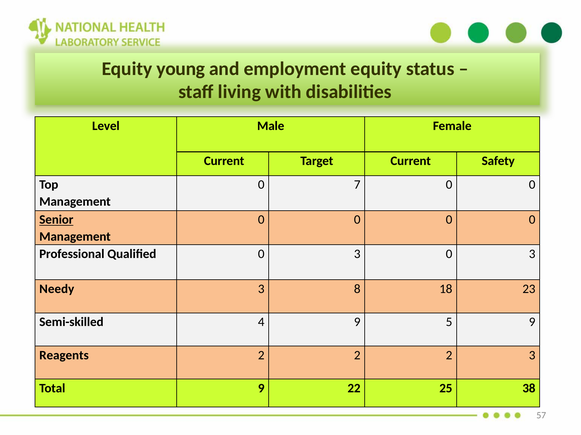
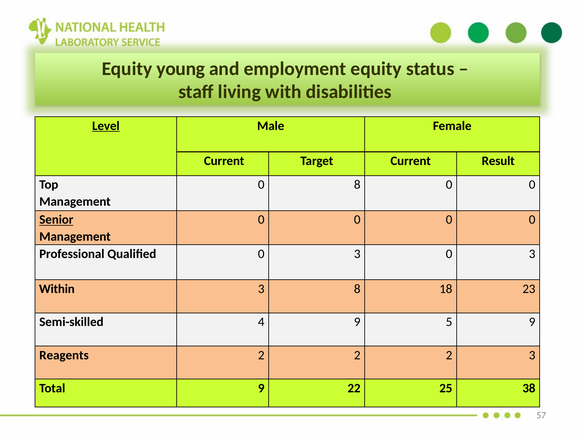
Level underline: none -> present (106, 126)
Safety: Safety -> Result (498, 161)
0 7: 7 -> 8 (357, 185)
Needy: Needy -> Within (57, 289)
